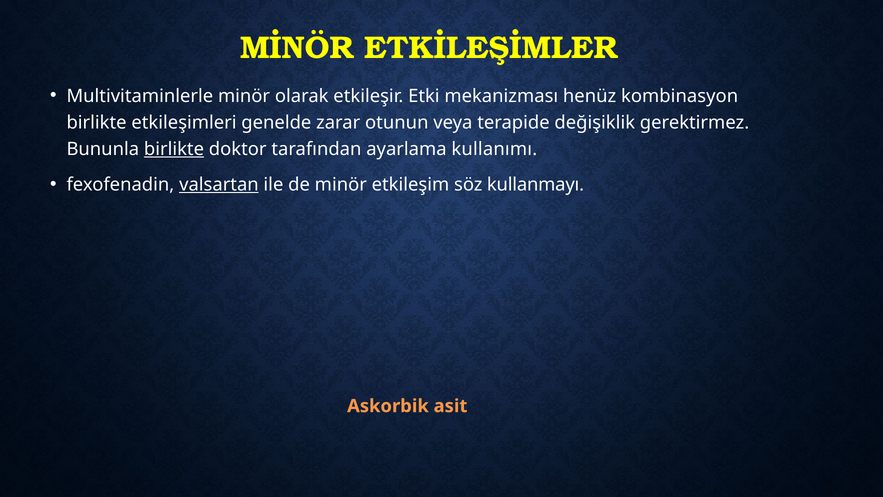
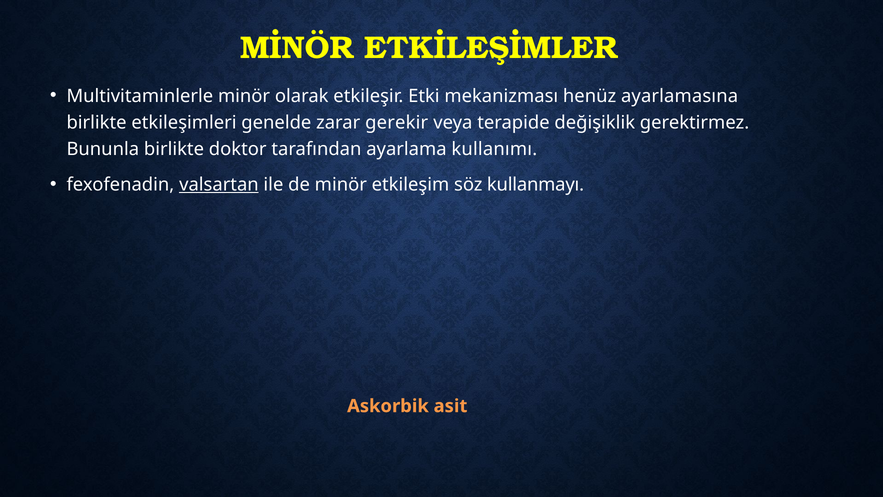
kombinasyon: kombinasyon -> ayarlamasına (680, 96)
otunun: otunun -> gerekir (397, 122)
birlikte underline: present -> none (174, 149)
